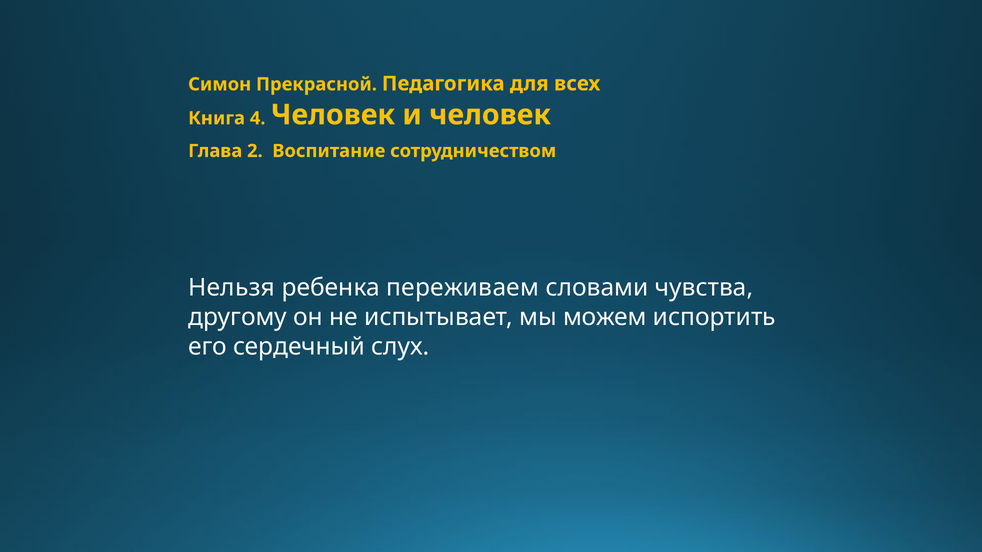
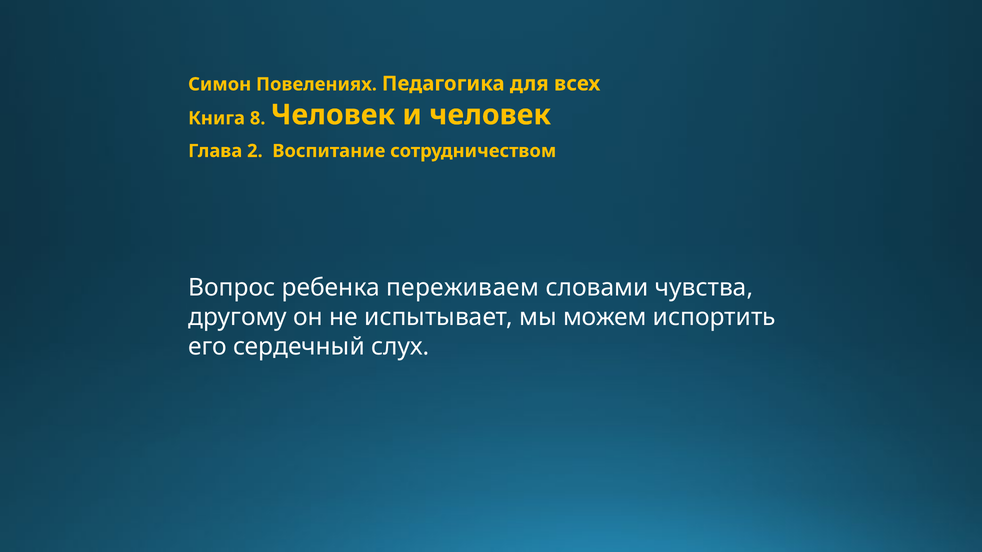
Прекрасной: Прекрасной -> Повелениях (316, 84)
4: 4 -> 8 (258, 118)
Нельзя: Нельзя -> Вопрос (232, 288)
